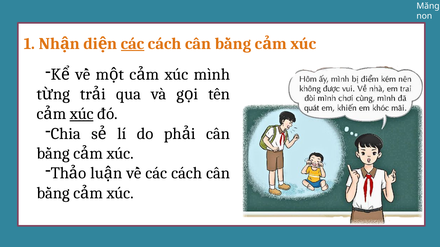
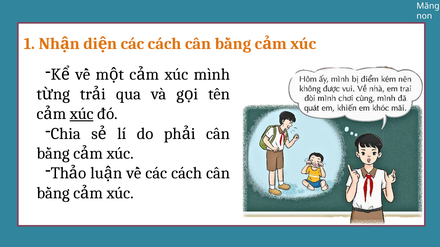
các underline: present -> none (133, 44)
